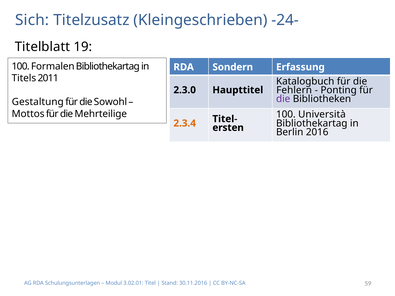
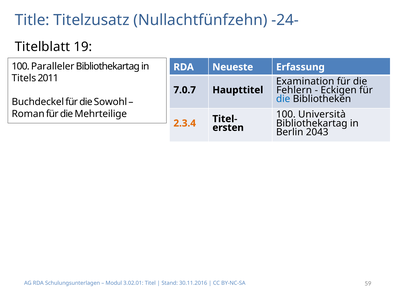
Sich: Sich -> Title (32, 20)
Kleingeschrieben: Kleingeschrieben -> Nullachtfünfzehn (200, 20)
Formalen: Formalen -> Paralleler (53, 66)
Sondern: Sondern -> Neueste (233, 67)
Katalogbuch: Katalogbuch -> Examination (305, 81)
Ponting: Ponting -> Eckigen (339, 90)
2.3.0: 2.3.0 -> 7.0.7 (185, 90)
die colour: purple -> blue (283, 99)
Gestaltung: Gestaltung -> Buchdeckel (38, 102)
Mottos: Mottos -> Roman (28, 114)
2016: 2016 -> 2043 (317, 132)
